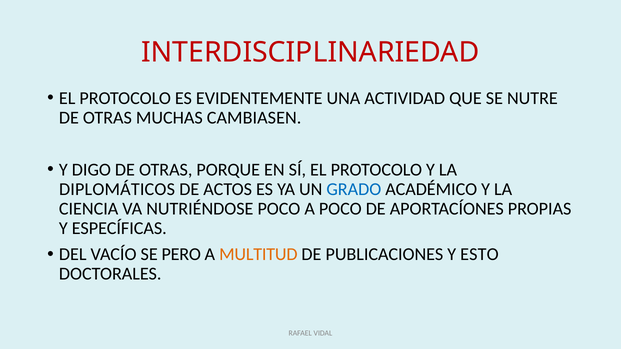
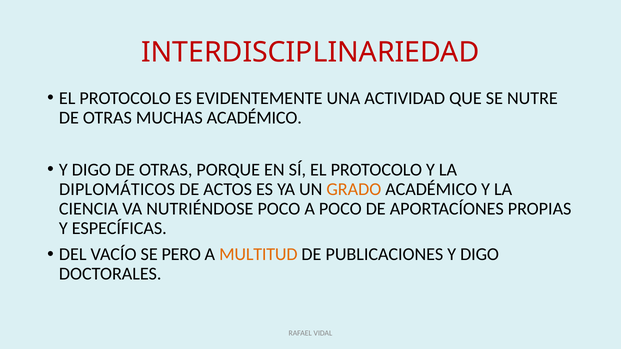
MUCHAS CAMBIASEN: CAMBIASEN -> ACADÉMICO (254, 118)
GRADO colour: blue -> orange (354, 189)
PUBLICACIONES Y ESTO: ESTO -> DIGO (480, 254)
